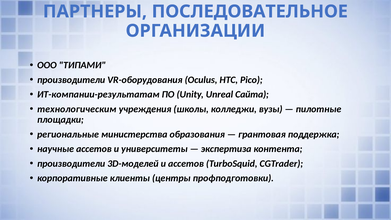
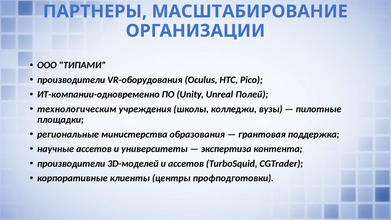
ПОСЛЕДОВАТЕЛЬНОЕ: ПОСЛЕДОВАТЕЛЬНОЕ -> МАСШТАБИРОВАНИЕ (250, 11)
ИТ-компании-результатам: ИТ-компании-результатам -> ИТ-компании-одновременно (98, 94)
Сайта: Сайта -> Полей (252, 94)
